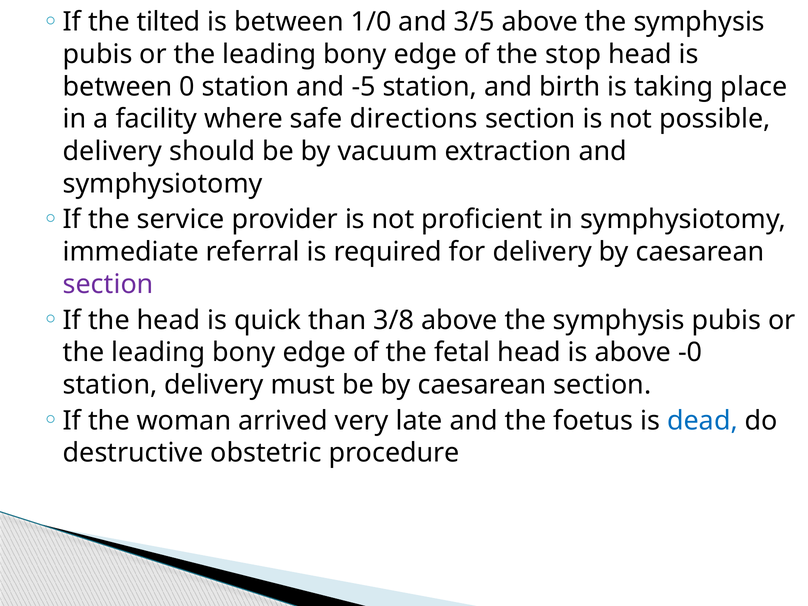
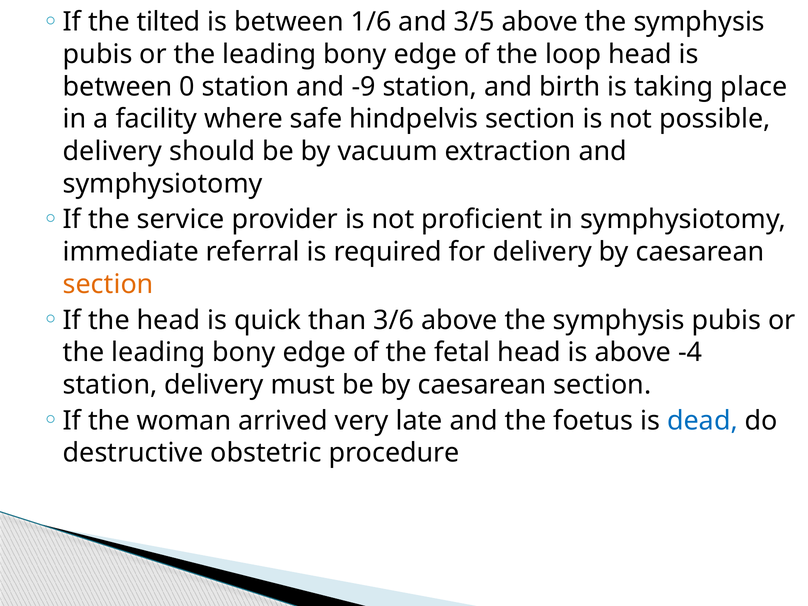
1/0: 1/0 -> 1/6 (371, 22)
stop: stop -> loop (573, 54)
-5: -5 -> -9 (364, 87)
directions: directions -> hindpelvis (414, 119)
section colour: purple -> orange (108, 284)
3/8: 3/8 -> 3/6 (394, 320)
-0: -0 -> -4 (690, 352)
